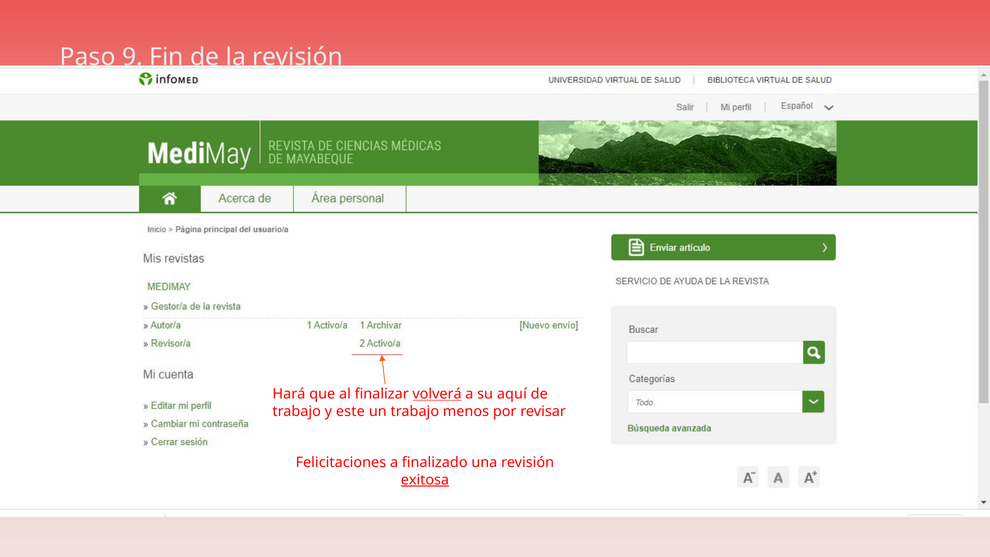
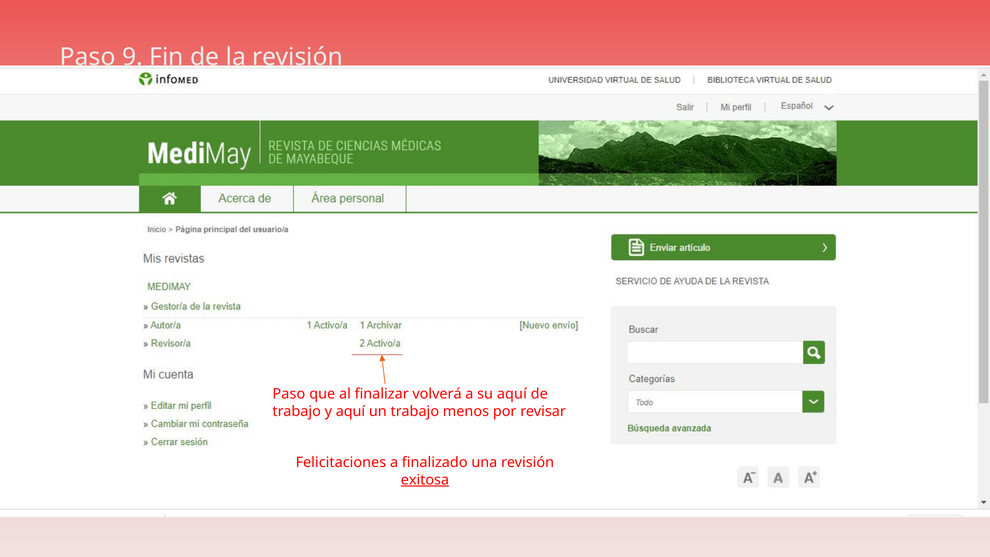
Hará: Hará -> Paso (289, 394)
volverá underline: present -> none (437, 394)
y este: este -> aquí (350, 411)
